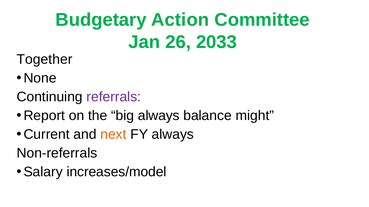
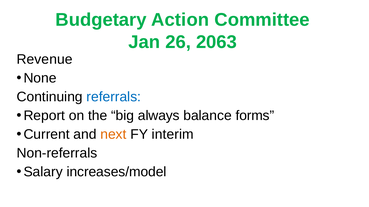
2033: 2033 -> 2063 (217, 42)
Together: Together -> Revenue (45, 59)
referrals colour: purple -> blue (114, 97)
might: might -> forms (255, 116)
FY always: always -> interim (173, 135)
